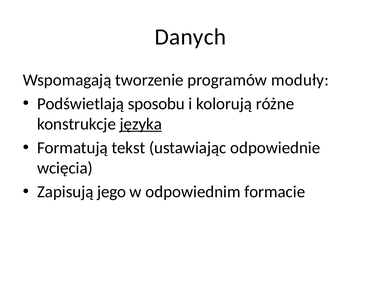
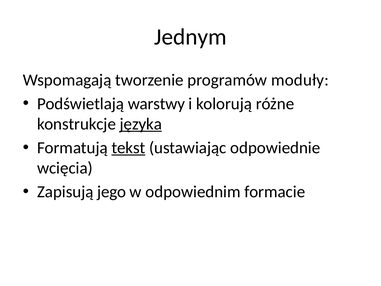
Danych: Danych -> Jednym (190, 37)
sposobu: sposobu -> warstwy (156, 104)
tekst underline: none -> present (128, 148)
